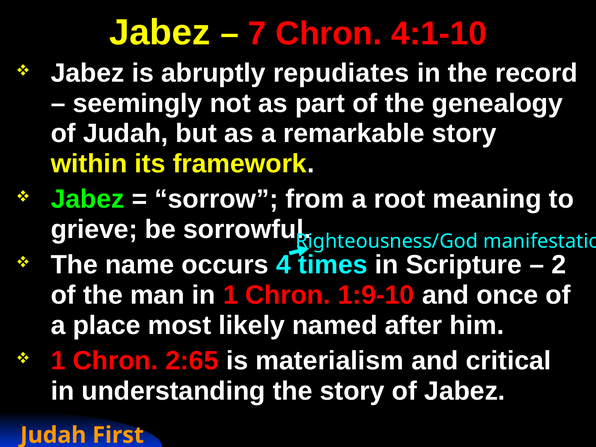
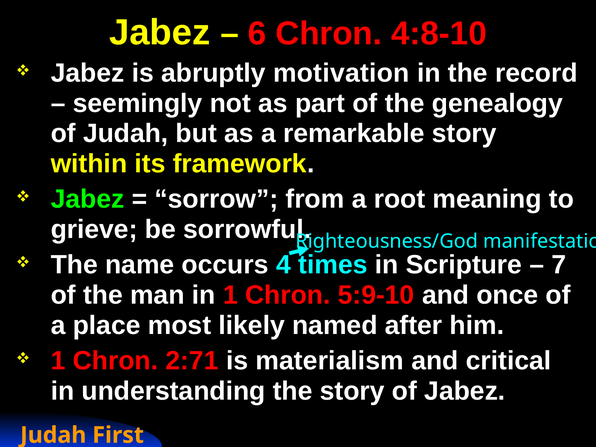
7: 7 -> 6 (257, 34)
4:1-10: 4:1-10 -> 4:8-10 (439, 34)
repudiates: repudiates -> motivation (341, 73)
2: 2 -> 7 (559, 265)
1:9-10: 1:9-10 -> 5:9-10 (376, 295)
2:65: 2:65 -> 2:71 (192, 361)
